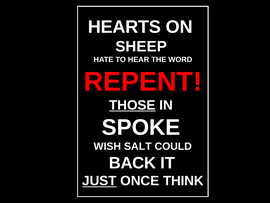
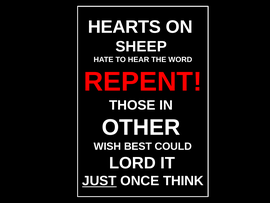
THOSE underline: present -> none (132, 105)
SPOKE: SPOKE -> OTHER (141, 127)
SALT: SALT -> BEST (138, 146)
BACK: BACK -> LORD (132, 163)
